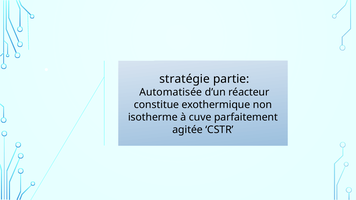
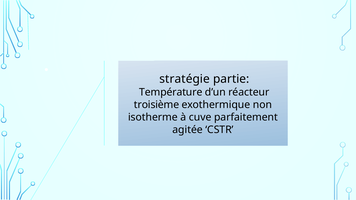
Automatisée: Automatisée -> Température (171, 92)
constitue: constitue -> troisième (157, 105)
